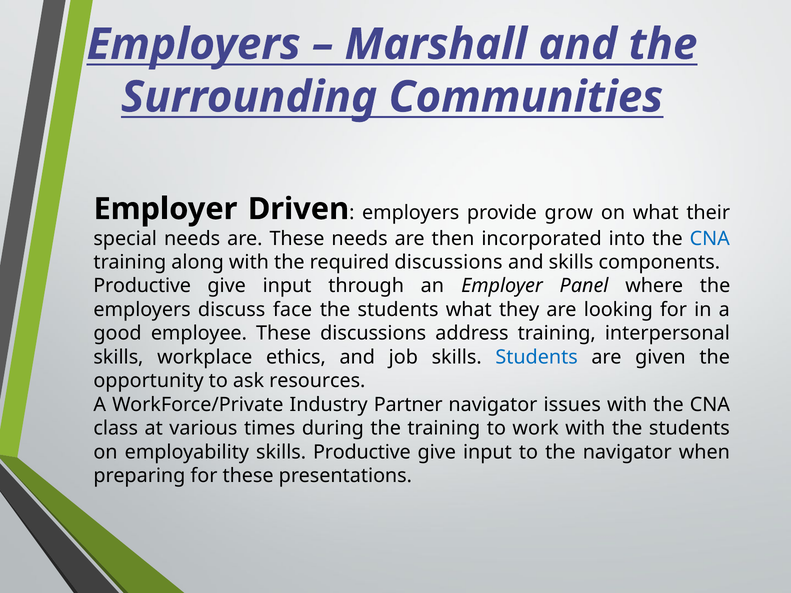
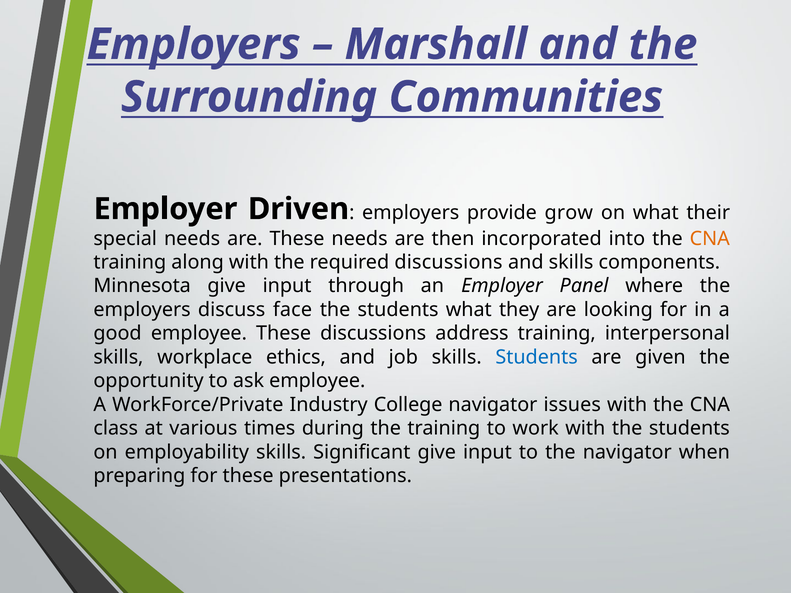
CNA colour: blue -> orange (710, 239)
Productive: Productive -> Minnesota (142, 286)
ask resources: resources -> employee (317, 381)
Partner: Partner -> College (408, 405)
skills Productive: Productive -> Significant (362, 452)
